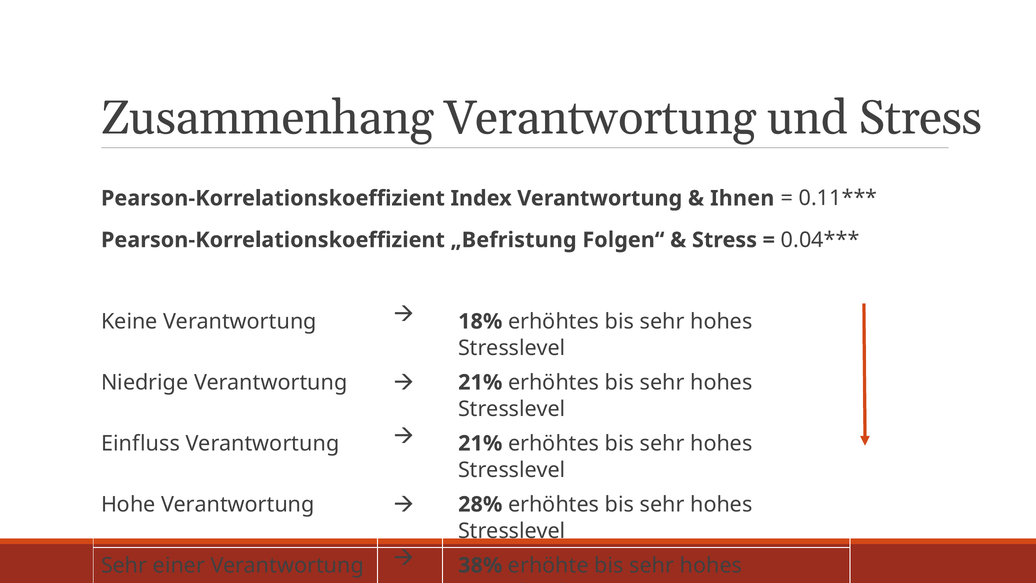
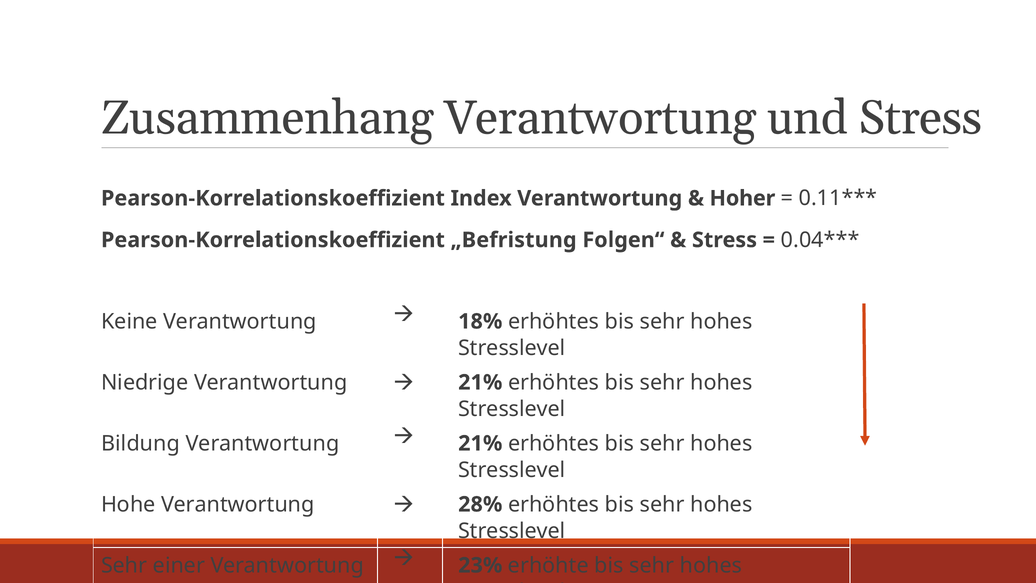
Ihnen: Ihnen -> Hoher (742, 198)
Einfluss: Einfluss -> Bildung (141, 443)
38%: 38% -> 23% (480, 565)
